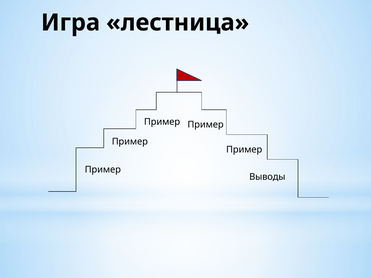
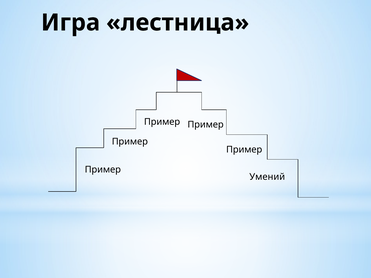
Выводы: Выводы -> Умений (267, 177)
